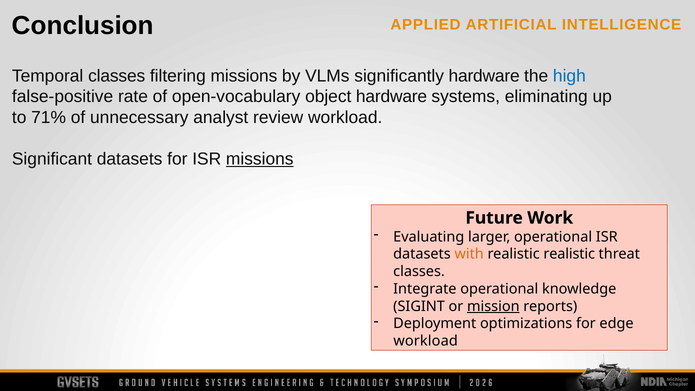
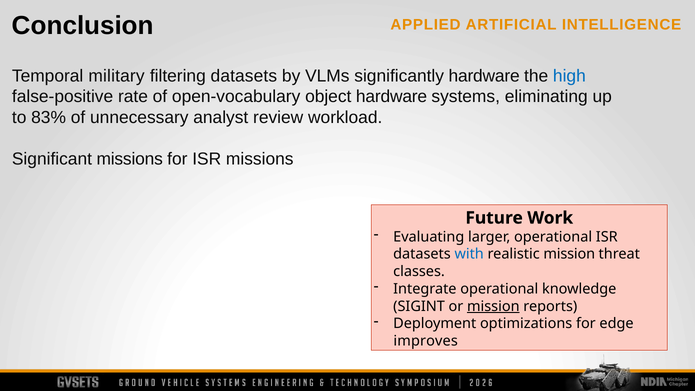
Temporal classes: classes -> military (117, 76)
filtering missions: missions -> datasets (244, 76)
71%: 71% -> 83% (49, 117)
Significant datasets: datasets -> missions (130, 159)
missions underline: present -> none (260, 159)
with colour: orange -> blue (469, 254)
realistic realistic: realistic -> mission (569, 254)
workload: workload -> improves (426, 341)
